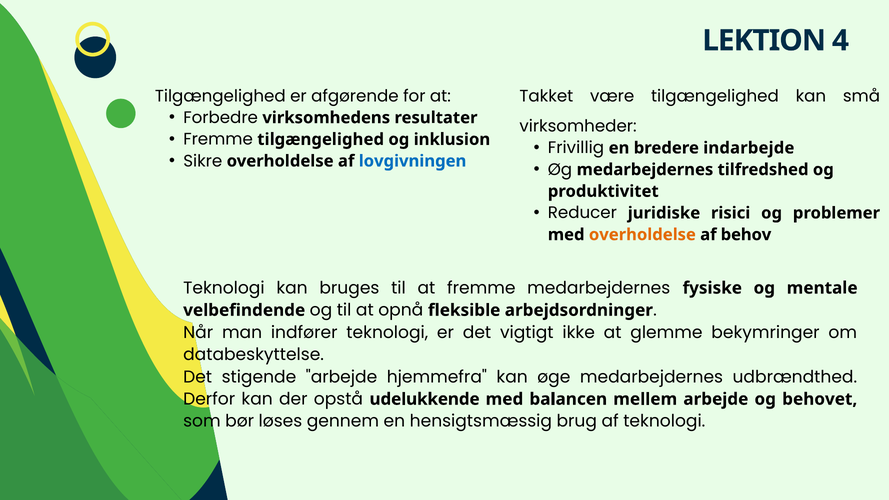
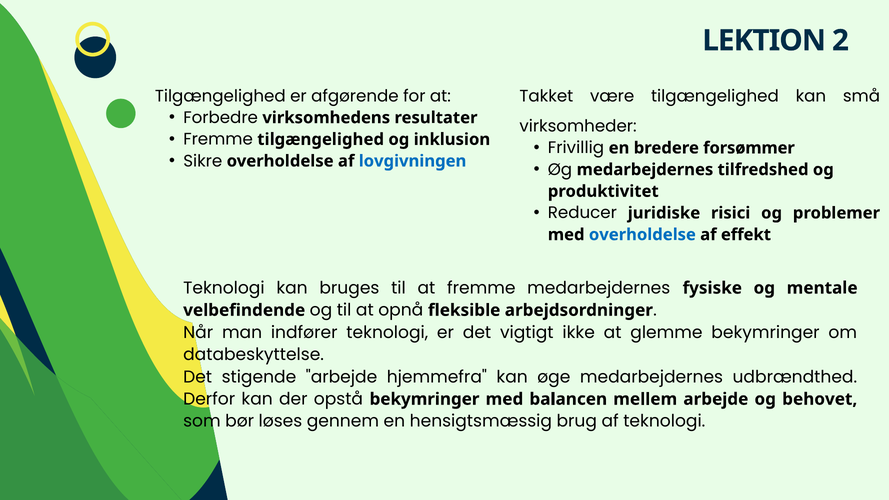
4: 4 -> 2 (840, 41)
indarbejde: indarbejde -> forsømmer (749, 148)
overholdelse colour: orange -> blue (642, 235)
behov: behov -> effekt (746, 235)
opstå udelukkende: udelukkende -> bekymringer (425, 399)
